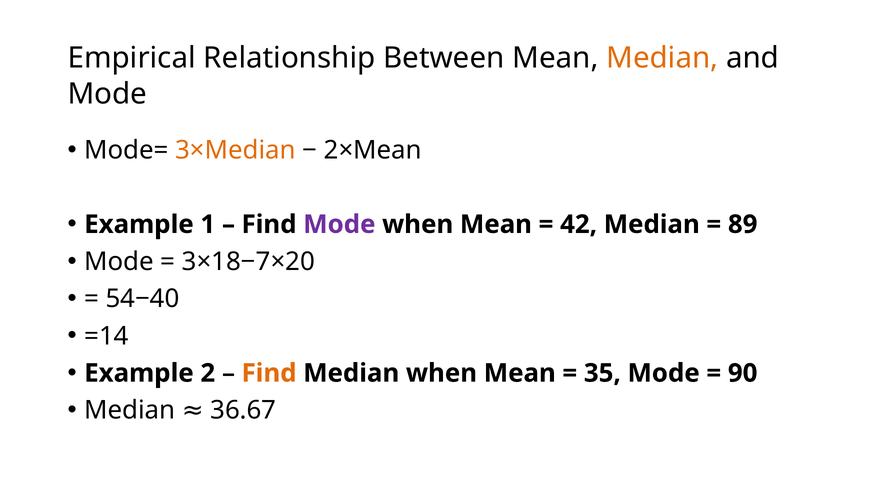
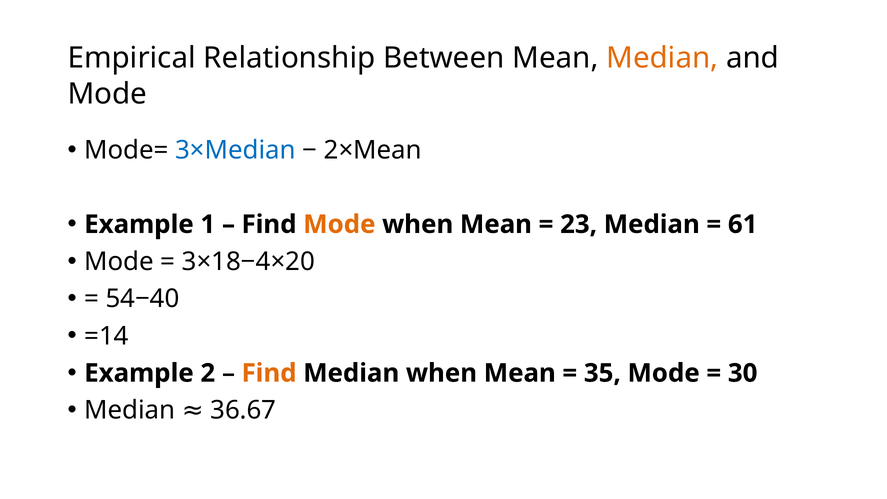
3×Median colour: orange -> blue (235, 150)
Mode colour: purple -> orange (339, 224)
42: 42 -> 23 (579, 224)
89: 89 -> 61 (743, 224)
3×18−7×20: 3×18−7×20 -> 3×18−4×20 (248, 262)
90: 90 -> 30 (743, 373)
